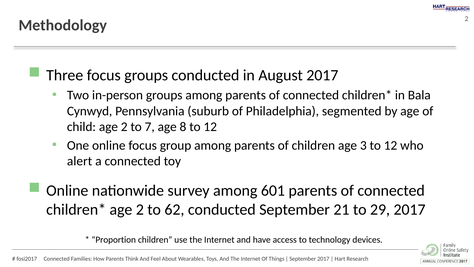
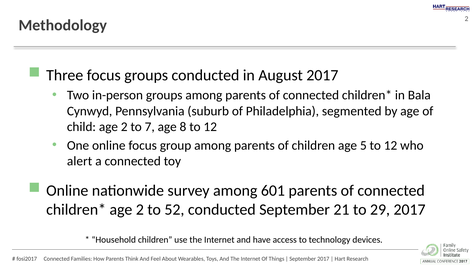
3: 3 -> 5 (363, 145)
62: 62 -> 52 (174, 209)
Proportion: Proportion -> Household (114, 240)
